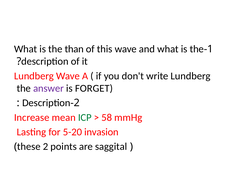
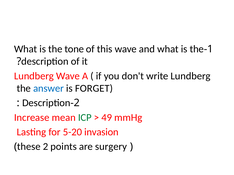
than: than -> tone (74, 49)
answer colour: purple -> blue (48, 89)
58: 58 -> 49 (107, 118)
saggital: saggital -> surgery (111, 147)
